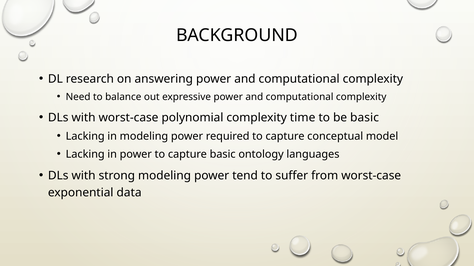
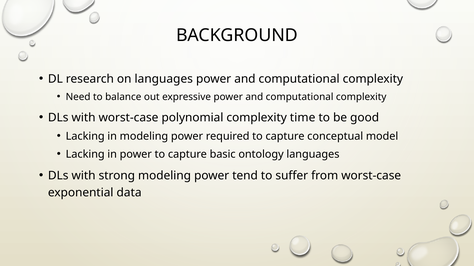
on answering: answering -> languages (164, 79)
be basic: basic -> good (365, 118)
